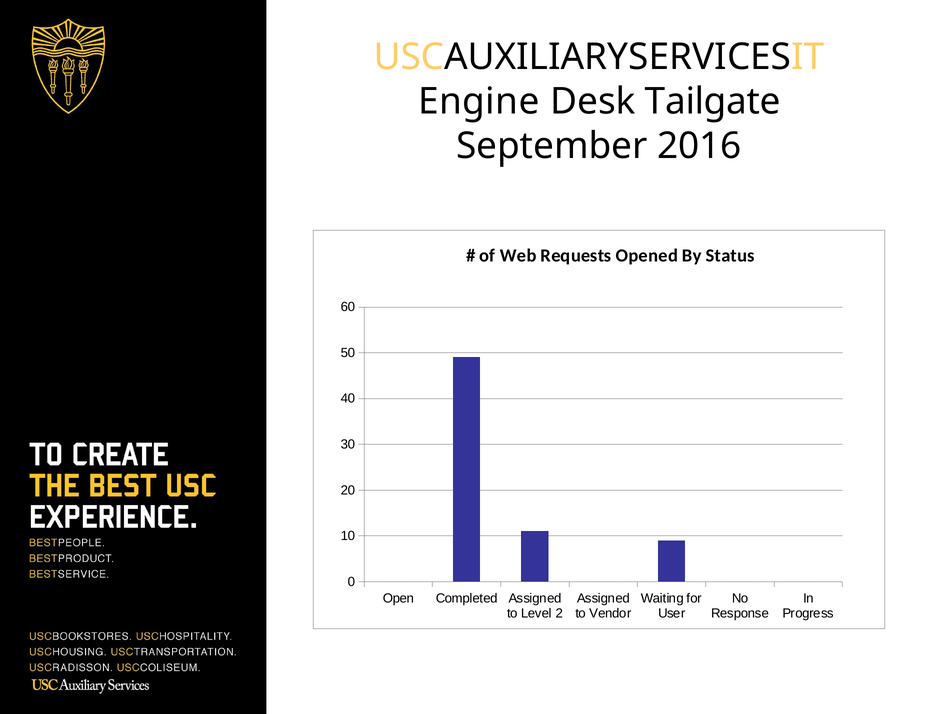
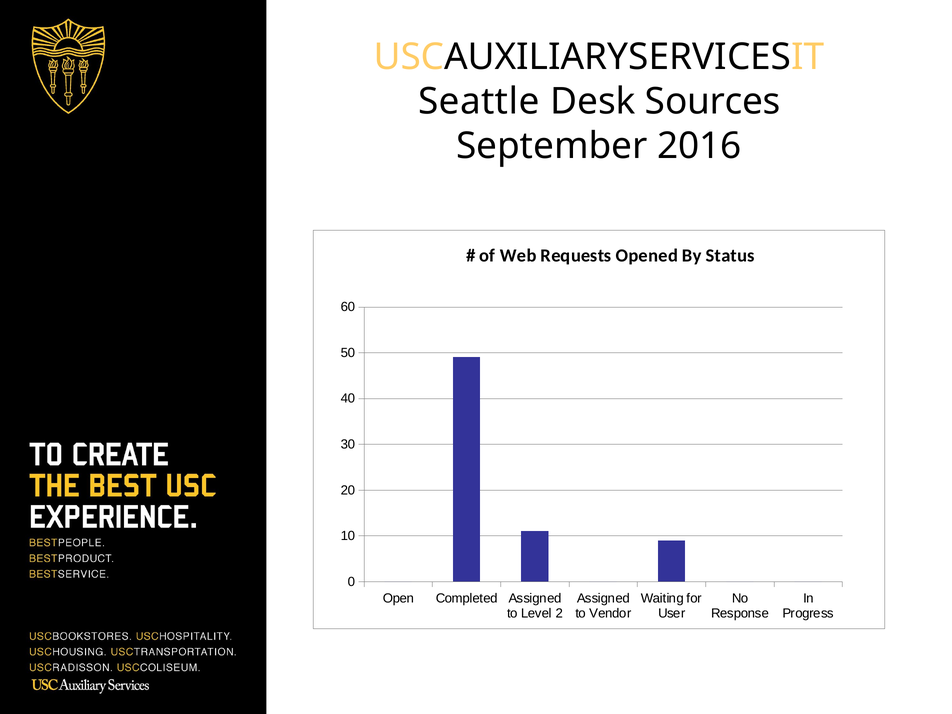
Engine: Engine -> Seattle (479, 102)
Tailgate: Tailgate -> Sources (713, 102)
